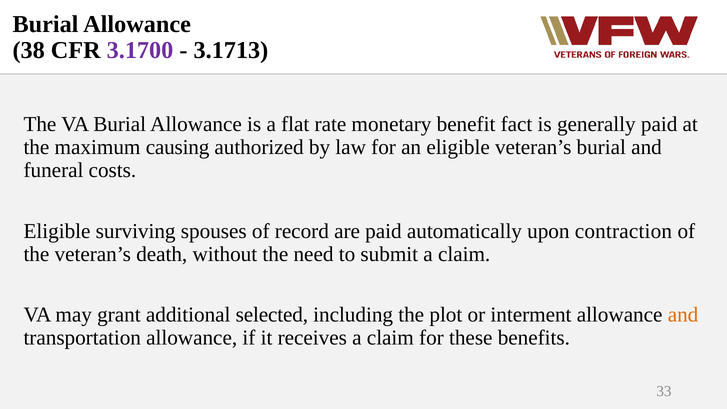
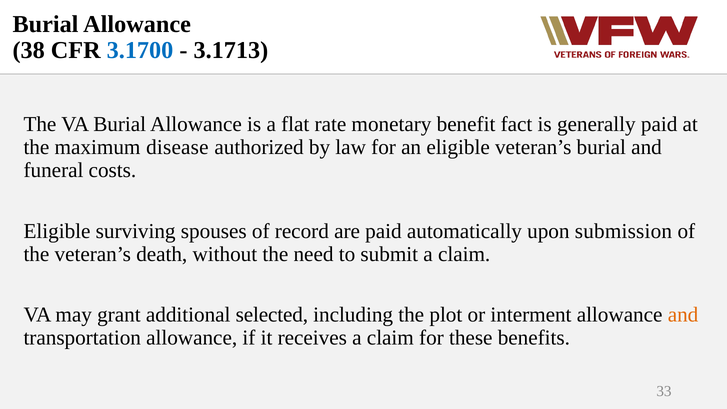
3.1700 colour: purple -> blue (140, 50)
causing: causing -> disease (177, 147)
contraction: contraction -> submission (623, 231)
